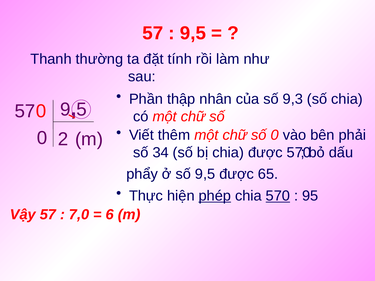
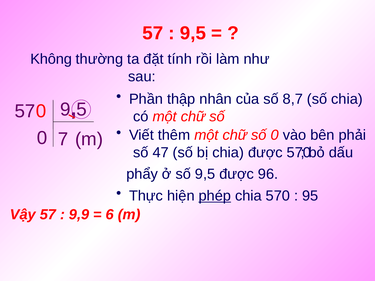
Thanh: Thanh -> Không (51, 59)
9,3: 9,3 -> 8,7 (293, 99)
2: 2 -> 7 (63, 139)
34: 34 -> 47 (161, 153)
65: 65 -> 96 (268, 174)
570 underline: present -> none (278, 196)
7,0: 7,0 -> 9,9 (79, 215)
